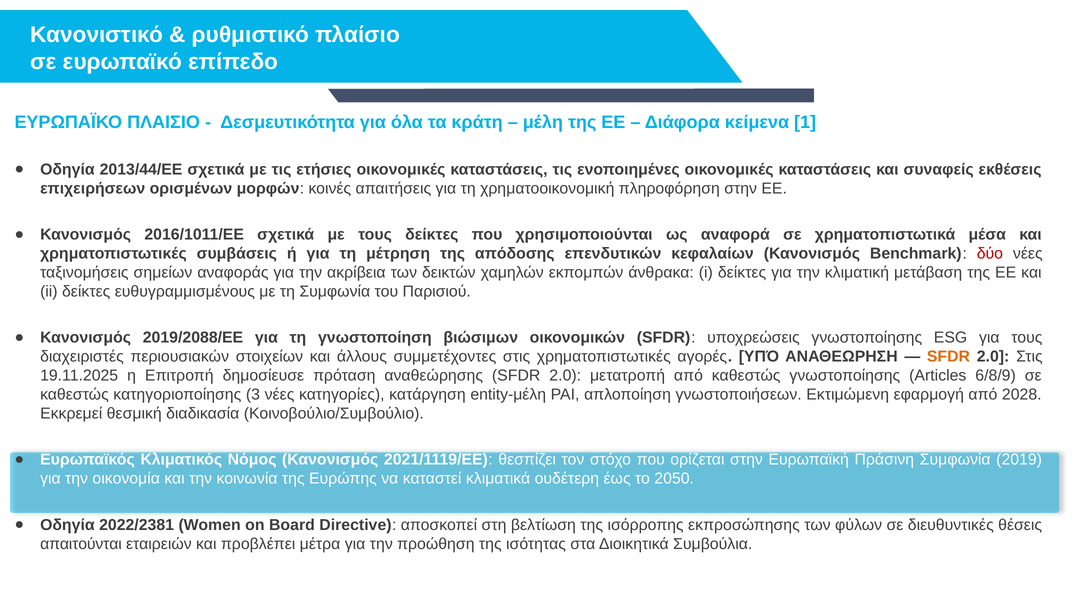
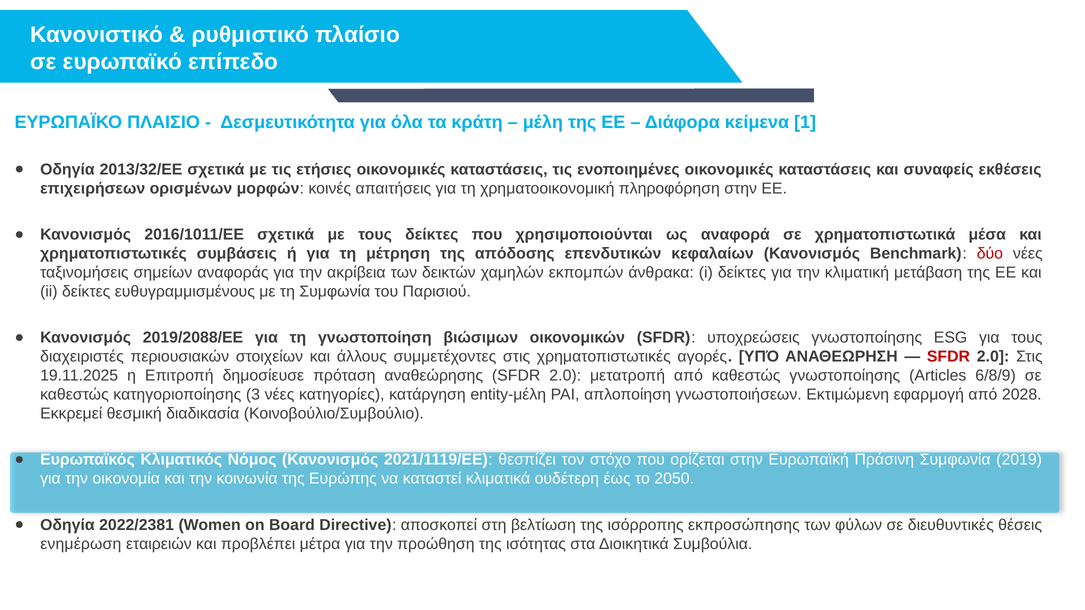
2013/44/ΕΕ: 2013/44/ΕΕ -> 2013/32/ΕΕ (141, 170)
SFDR colour: orange -> red (948, 357)
απαιτούνται: απαιτούνται -> ενημέρωση (81, 544)
